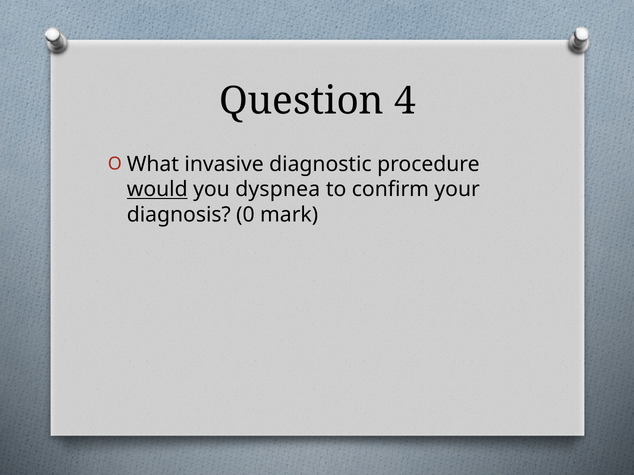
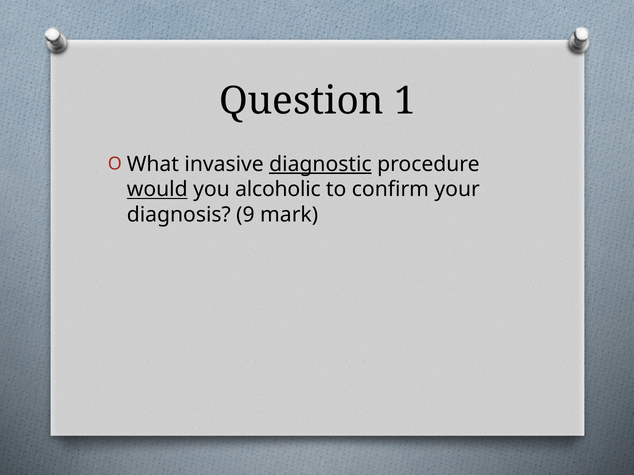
4: 4 -> 1 (405, 101)
diagnostic underline: none -> present (320, 164)
dyspnea: dyspnea -> alcoholic (278, 190)
0: 0 -> 9 (245, 215)
